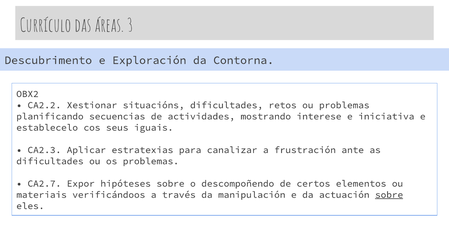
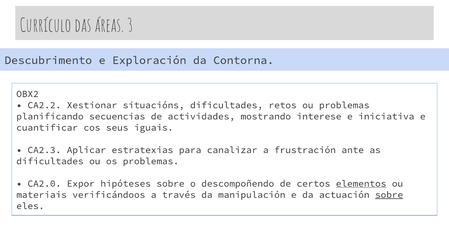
establecelo: establecelo -> cuantificar (47, 128)
CA2.7: CA2.7 -> CA2.0 (44, 184)
elementos underline: none -> present (361, 184)
